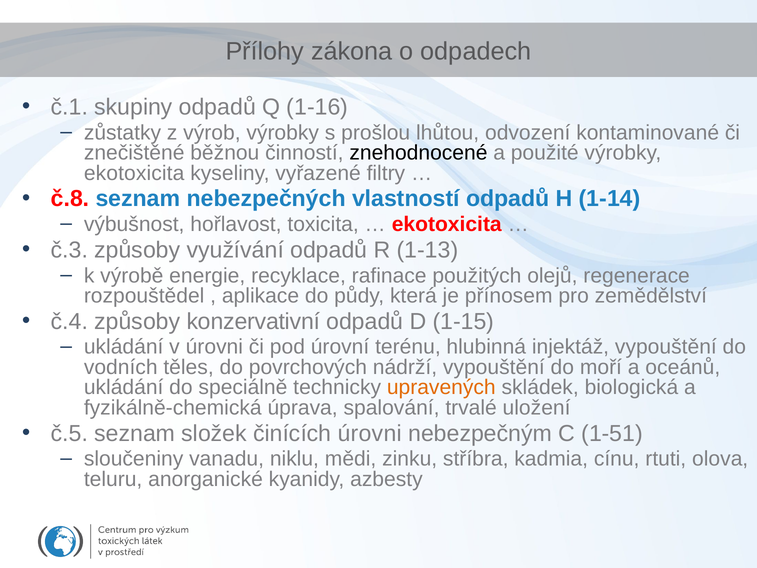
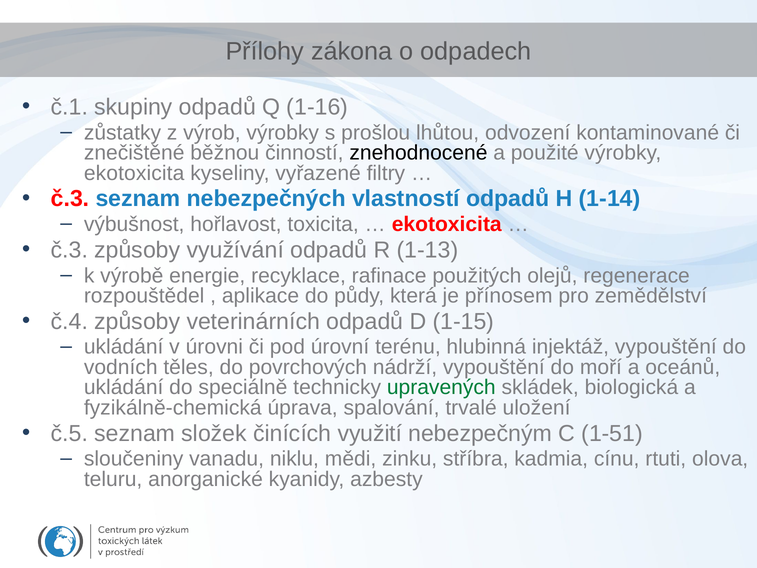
č.8: č.8 -> č.3 (70, 199)
konzervativní: konzervativní -> veterinárních (253, 321)
upravených colour: orange -> green (441, 387)
činících úrovni: úrovni -> využití (370, 433)
